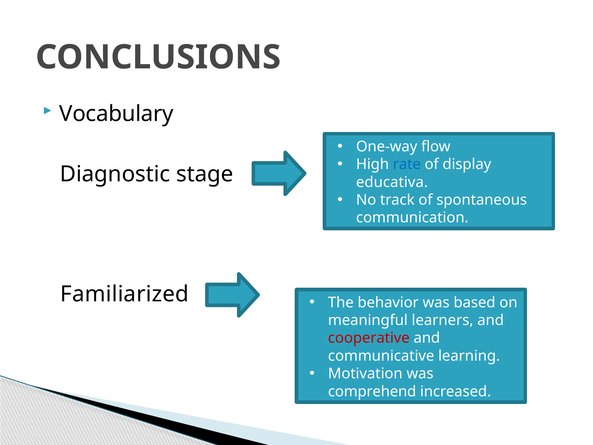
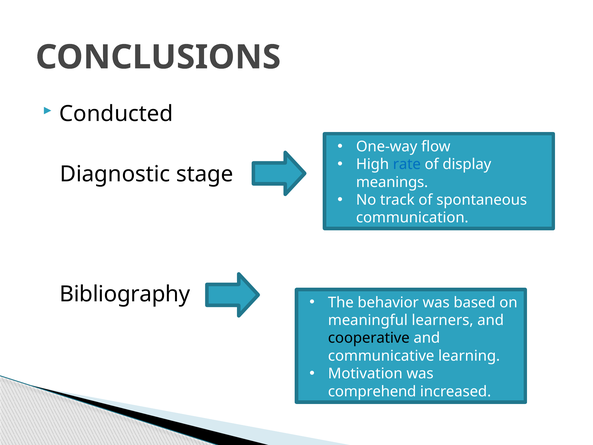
Vocabulary: Vocabulary -> Conducted (116, 114)
educativa: educativa -> meanings (392, 182)
Familiarized: Familiarized -> Bibliography (125, 294)
cooperative colour: red -> black (369, 338)
